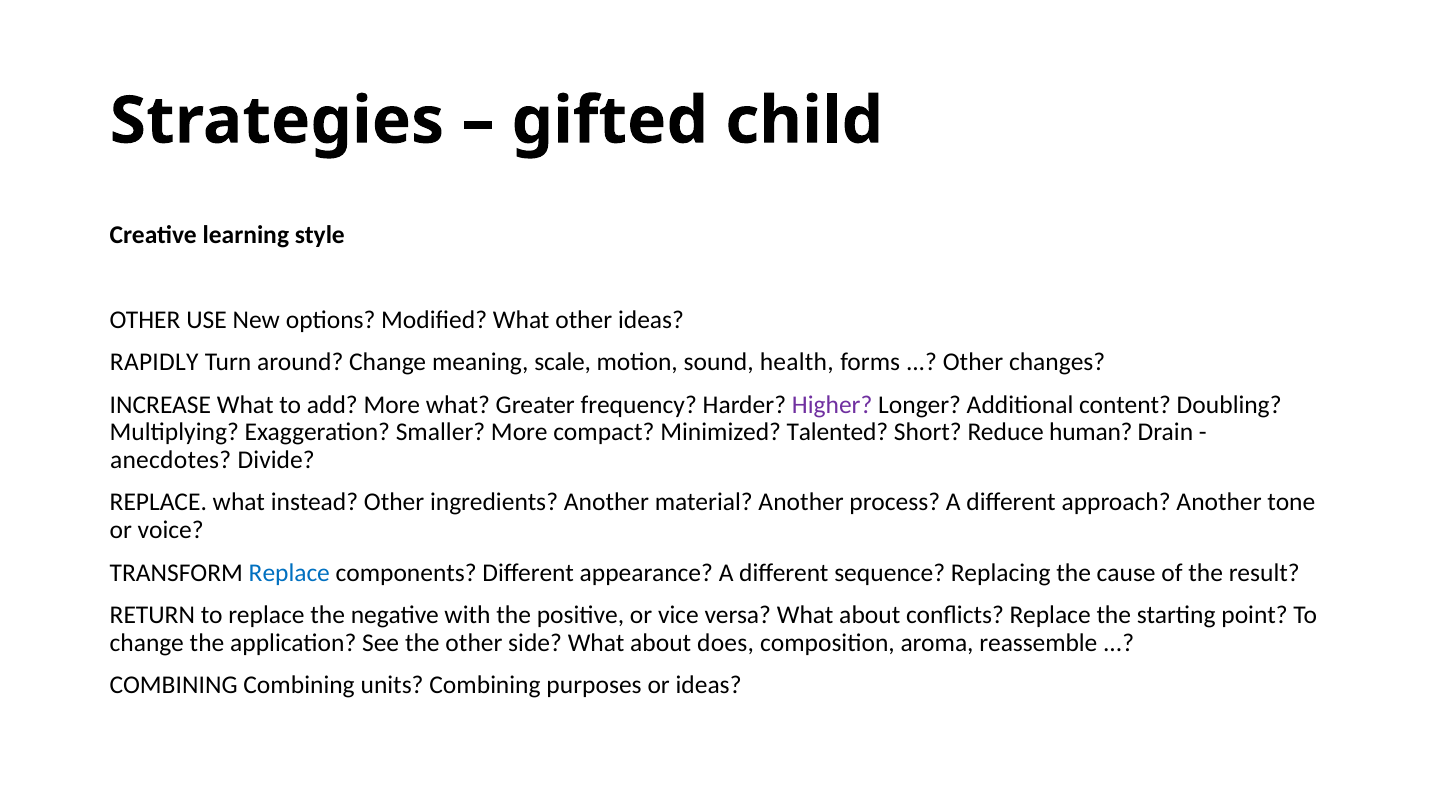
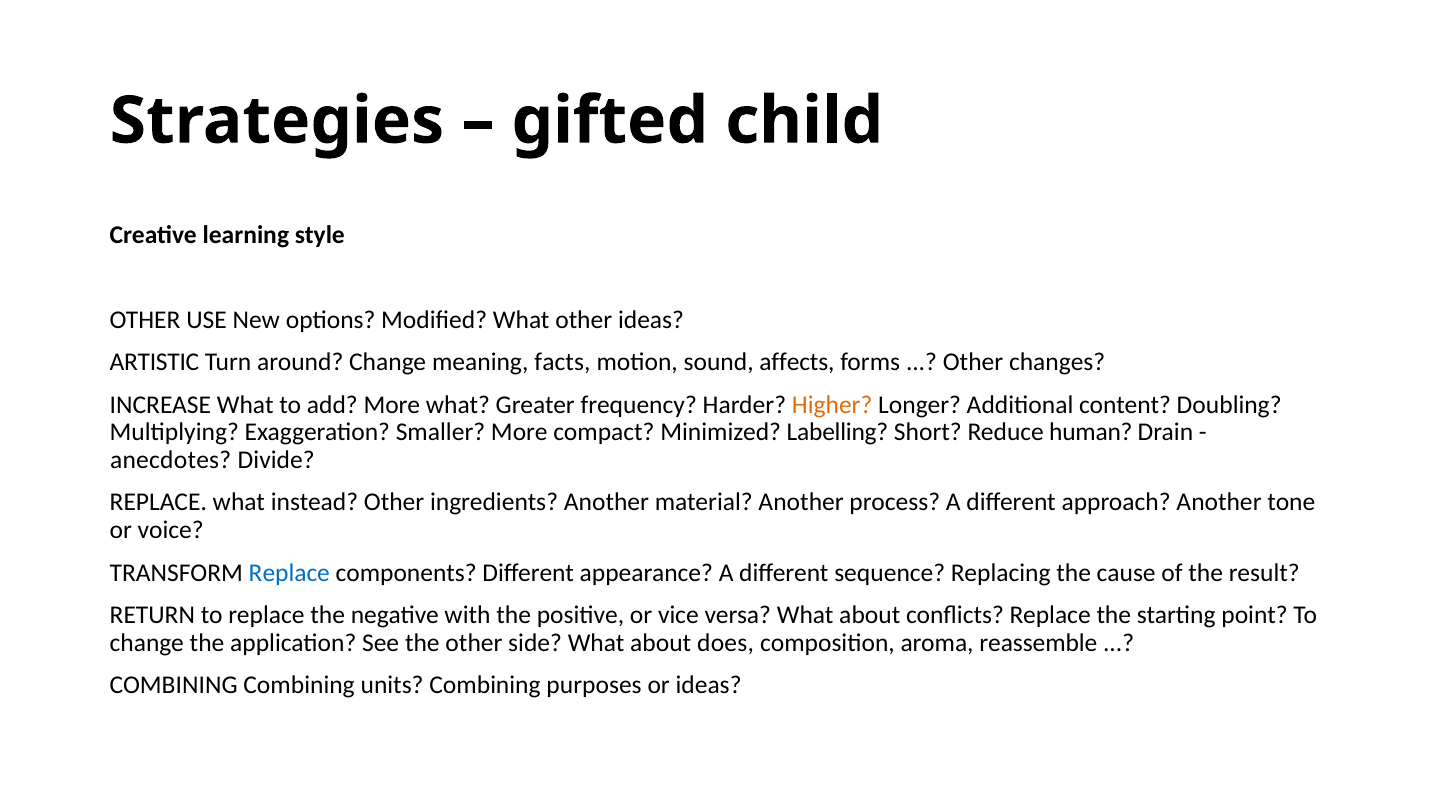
RAPIDLY: RAPIDLY -> ARTISTIC (154, 362)
scale: scale -> facts (562, 362)
health: health -> affects (797, 362)
Higher colour: purple -> orange (832, 405)
Talented: Talented -> Labelling (837, 432)
